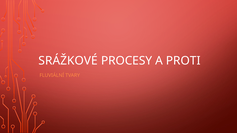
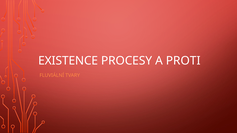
SRÁŽKOVÉ: SRÁŽKOVÉ -> EXISTENCE (68, 61)
